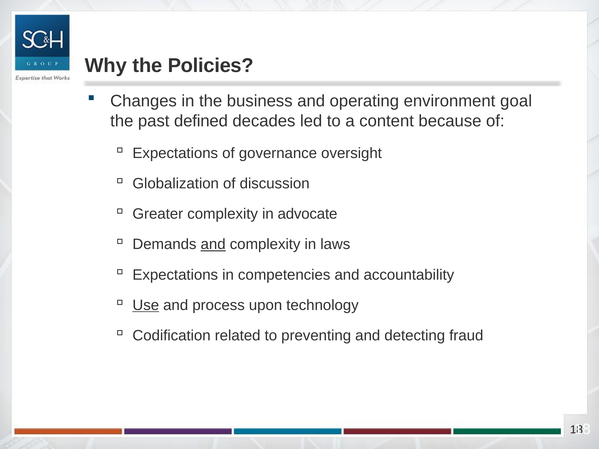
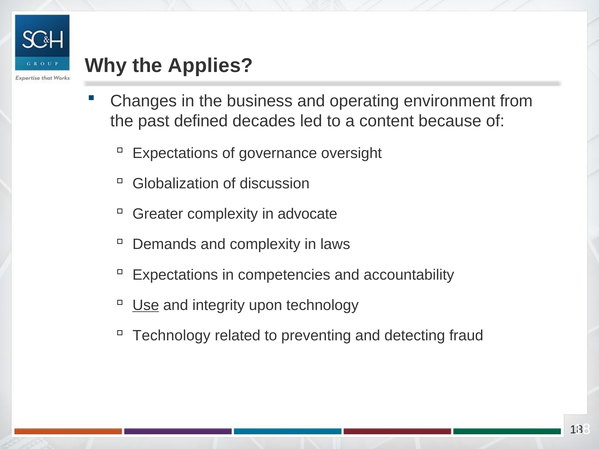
Policies: Policies -> Applies (211, 66)
goal: goal -> from (516, 101)
and underline: present -> none (213, 245)
process: process -> integrity (219, 305)
Codification: Codification -> Technology (172, 336)
